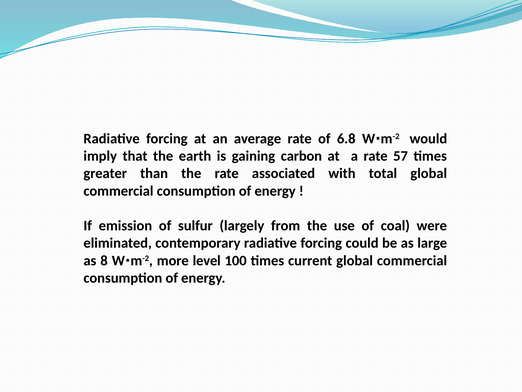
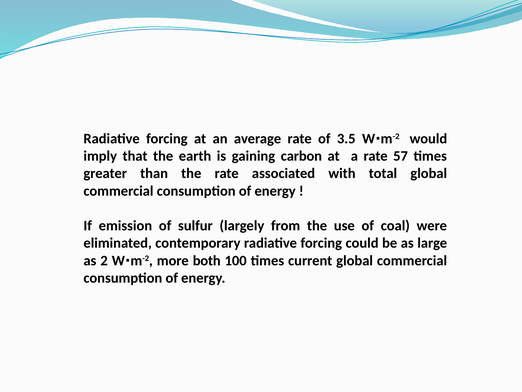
6.8: 6.8 -> 3.5 (346, 138)
level: level -> both (207, 260)
8: 8 -> 2 (104, 260)
